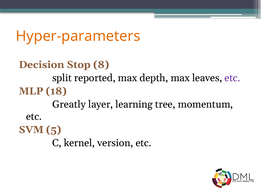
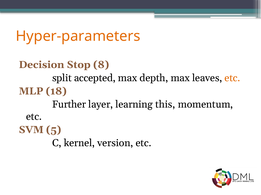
reported: reported -> accepted (95, 78)
etc colour: purple -> orange (232, 78)
Greatly: Greatly -> Further (69, 105)
tree: tree -> this (165, 105)
